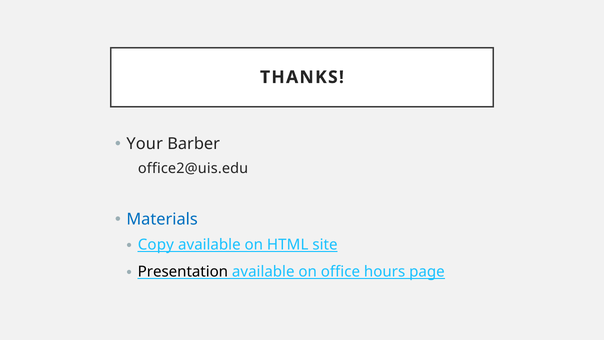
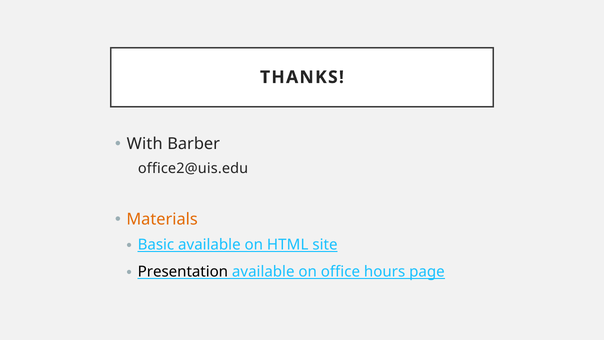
Your: Your -> With (145, 144)
Materials colour: blue -> orange (162, 219)
Copy: Copy -> Basic (156, 244)
